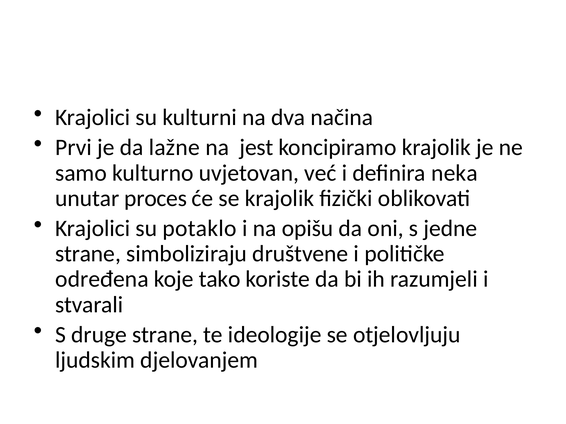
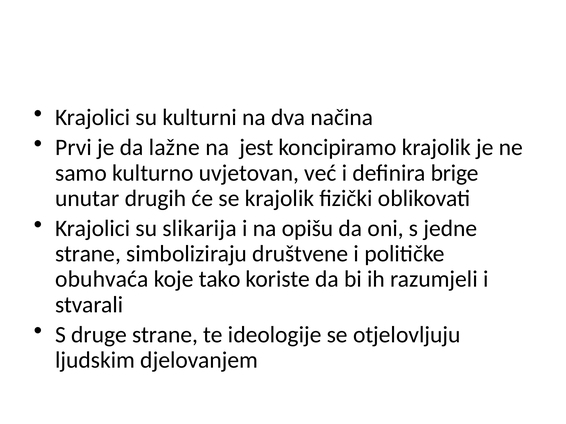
neka: neka -> brige (455, 173)
proces: proces -> drugih (156, 199)
potaklo: potaklo -> slikarija (200, 229)
određena: određena -> obuhvaća (102, 280)
